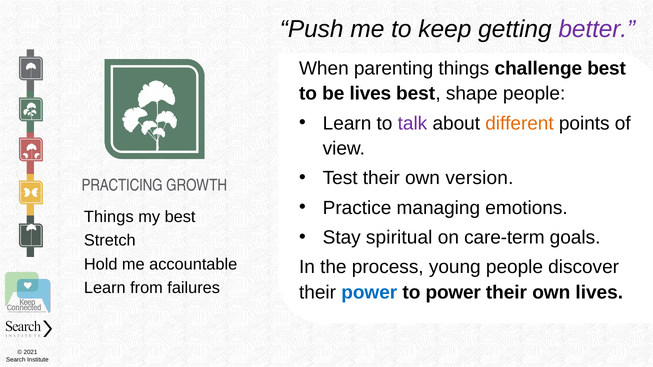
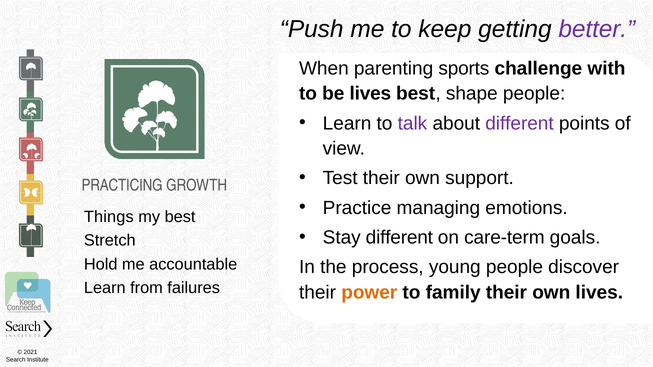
parenting things: things -> sports (464, 69)
challenge best: best -> with (606, 69)
different colour: orange -> purple (519, 123)
version: version -> support (480, 178)
Stay spiritual: spiritual -> different (399, 238)
power colour: blue -> orange (369, 292)
to power: power -> family (453, 292)
